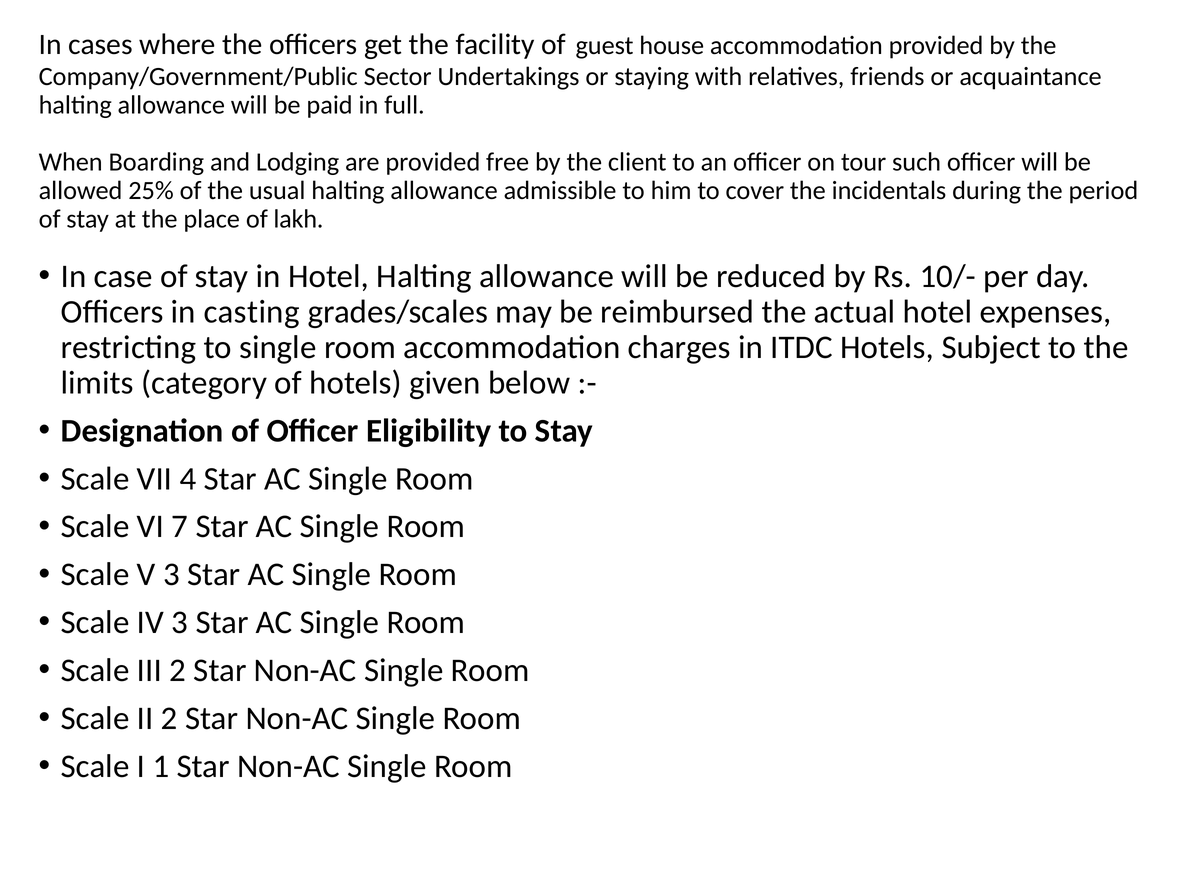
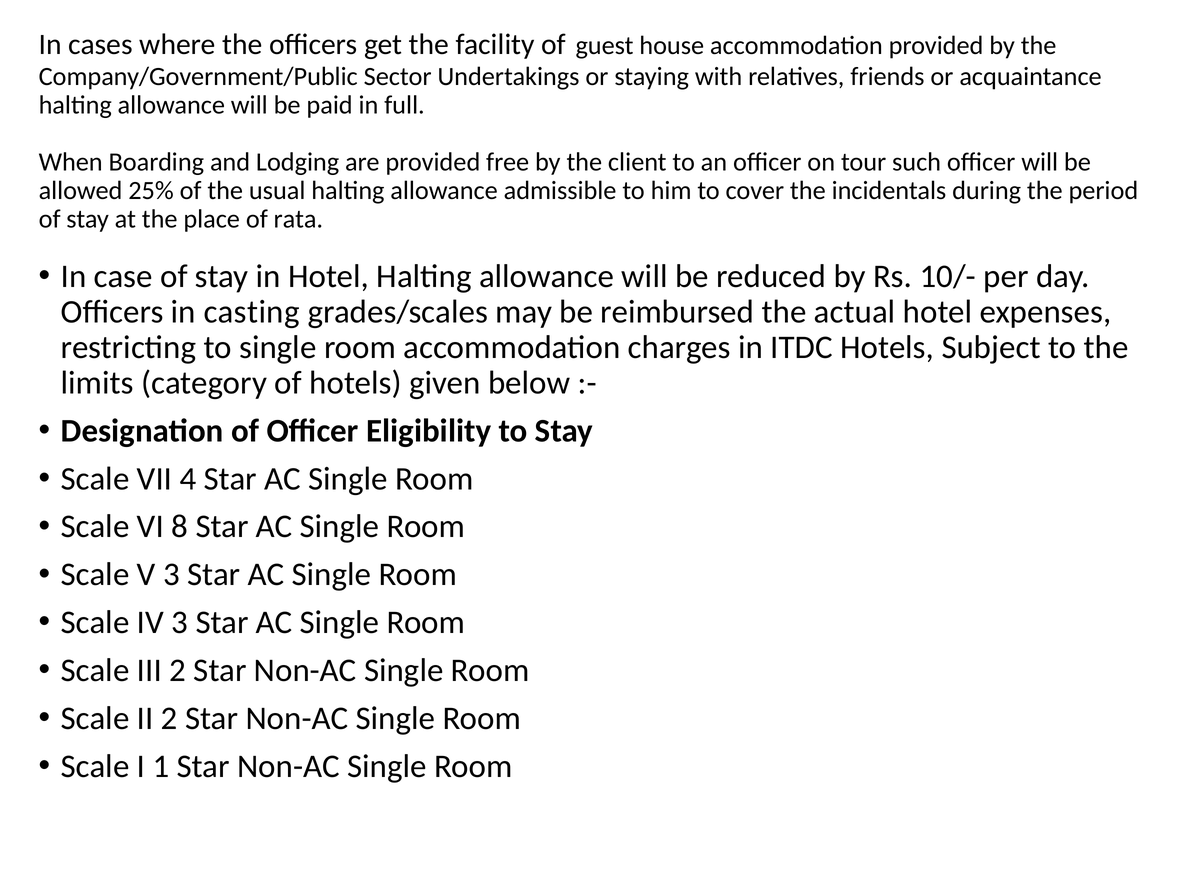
lakh: lakh -> rata (298, 219)
7: 7 -> 8 (180, 527)
